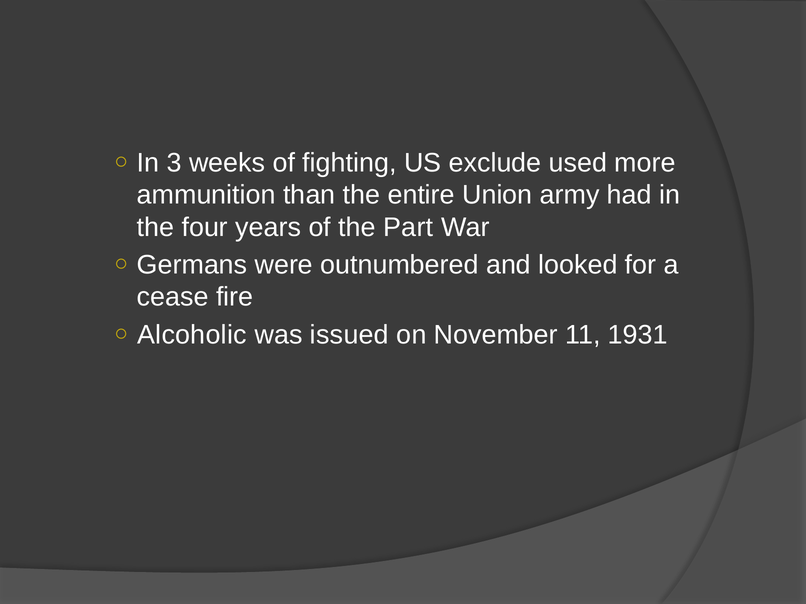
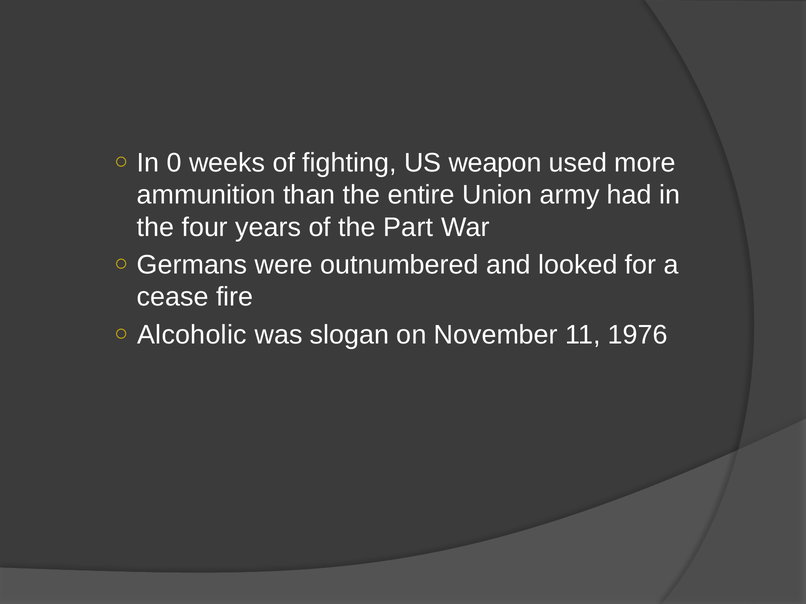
3: 3 -> 0 (174, 163)
exclude: exclude -> weapon (495, 163)
issued: issued -> slogan (350, 335)
1931: 1931 -> 1976 (638, 335)
